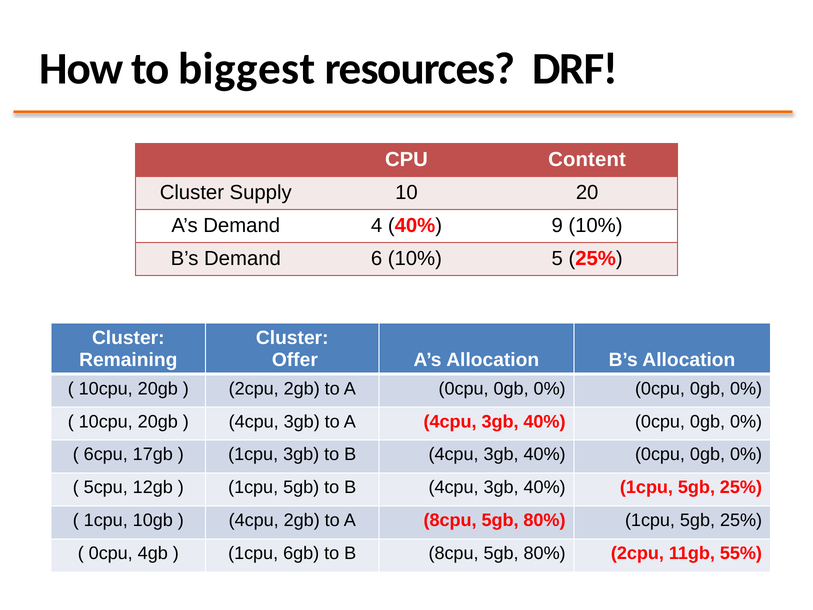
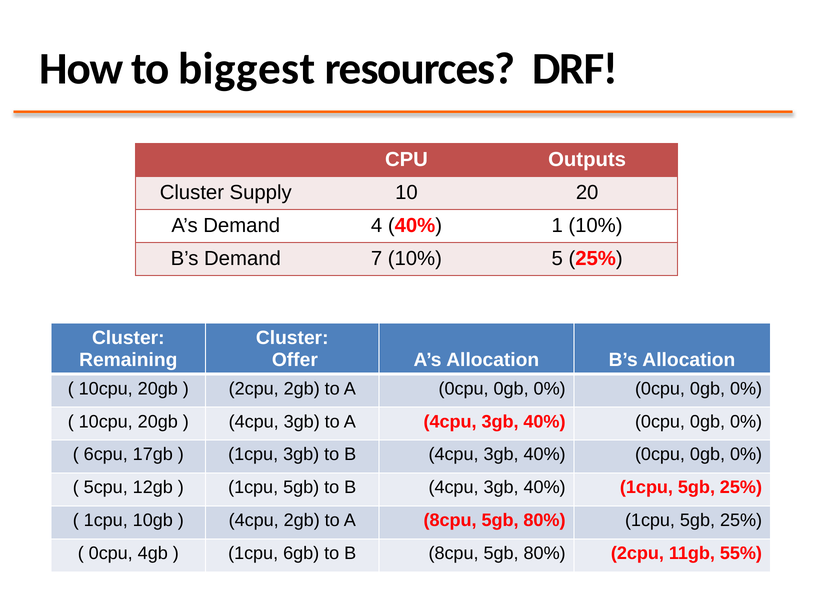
Content: Content -> Outputs (587, 159)
9: 9 -> 1 (557, 225)
6: 6 -> 7 (377, 258)
